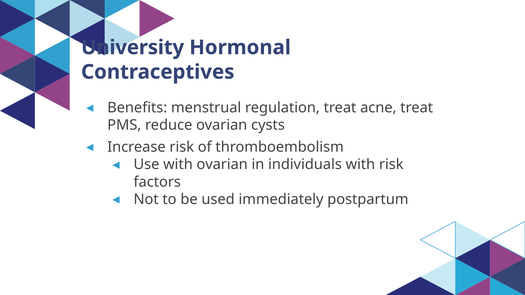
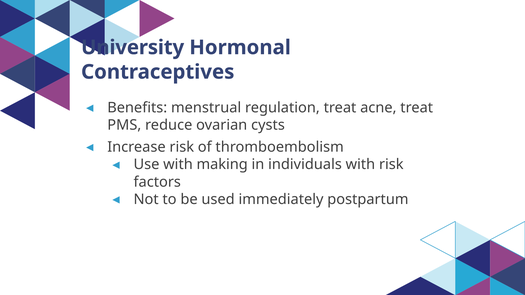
with ovarian: ovarian -> making (222, 165)
